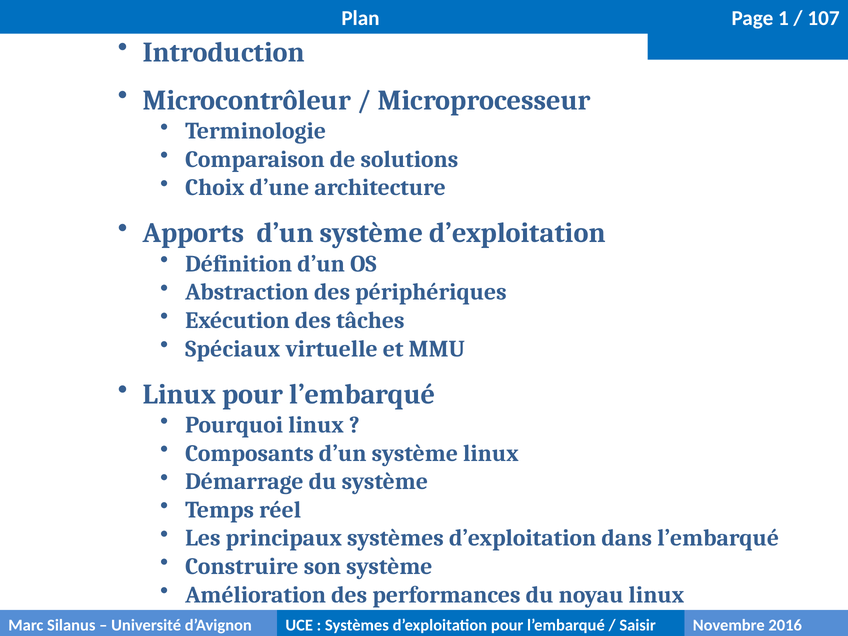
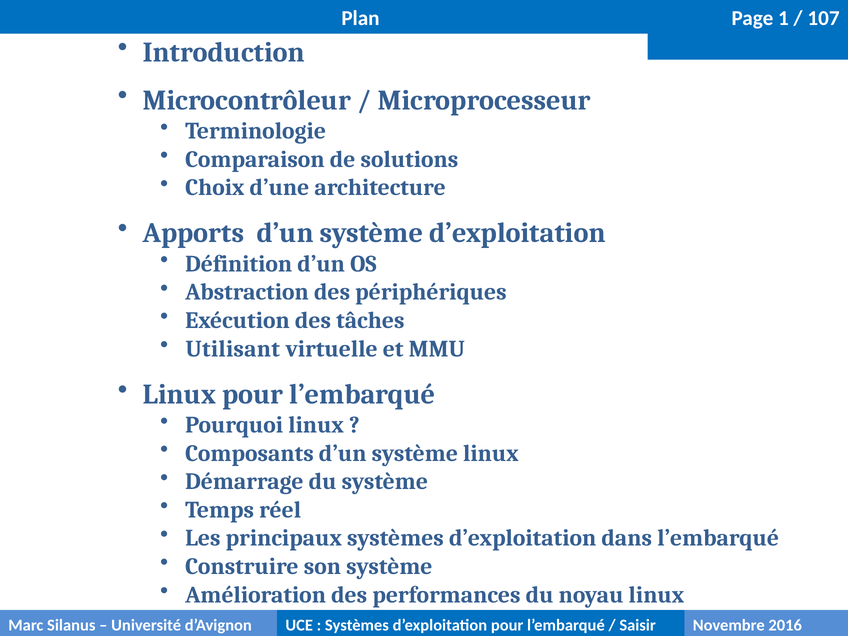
Spéciaux: Spéciaux -> Utilisant (233, 349)
